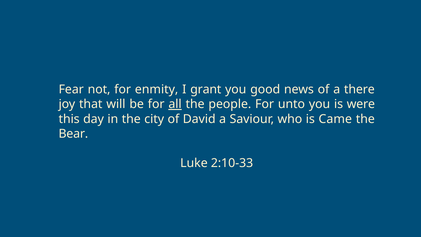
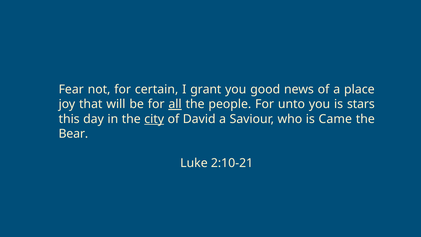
enmity: enmity -> certain (157, 89)
there: there -> place (359, 89)
were: were -> stars (361, 104)
city underline: none -> present (154, 119)
2:10-33: 2:10-33 -> 2:10-21 (232, 163)
